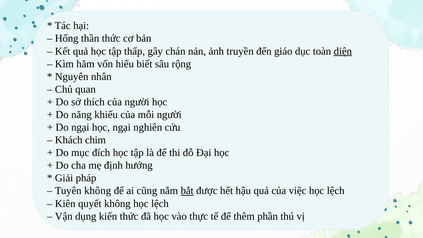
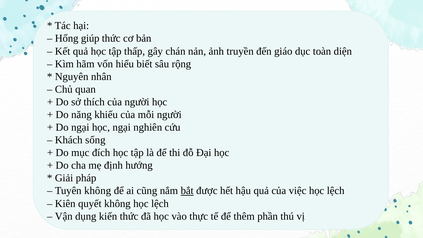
thần: thần -> giúp (90, 38)
diện underline: present -> none (343, 51)
chim: chim -> sống (95, 140)
